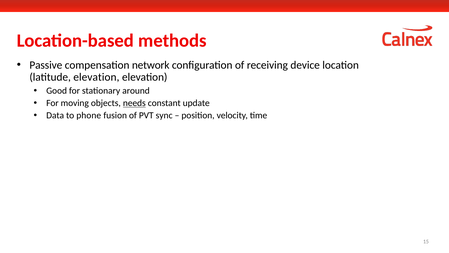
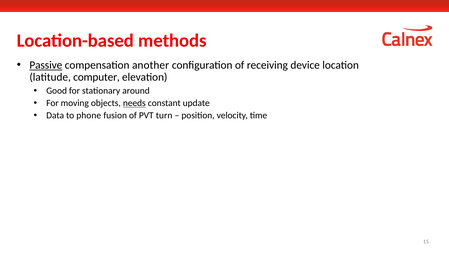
Passive underline: none -> present (46, 65)
network: network -> another (151, 65)
latitude elevation: elevation -> computer (96, 77)
sync: sync -> turn (164, 115)
